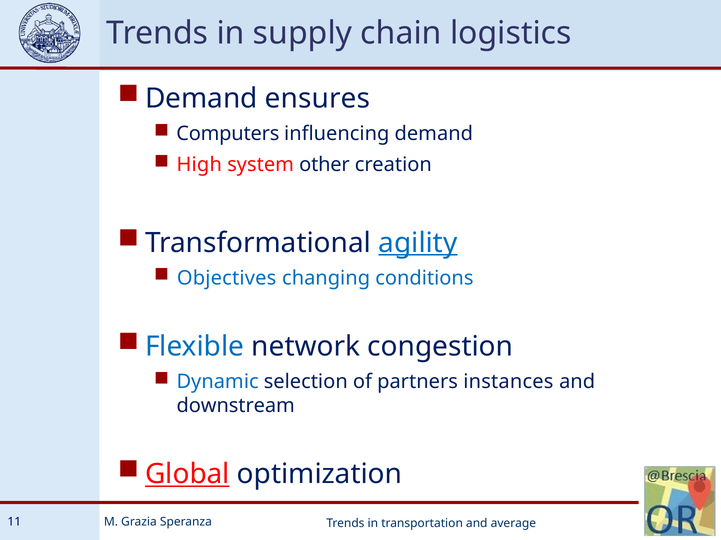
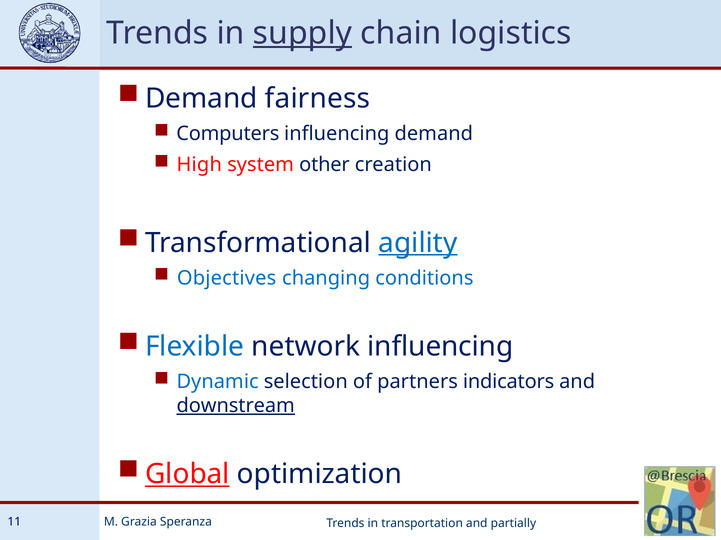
supply underline: none -> present (303, 33)
ensures: ensures -> fairness (317, 99)
network congestion: congestion -> influencing (440, 347)
instances: instances -> indicators (509, 382)
downstream underline: none -> present (236, 406)
average: average -> partially (513, 524)
